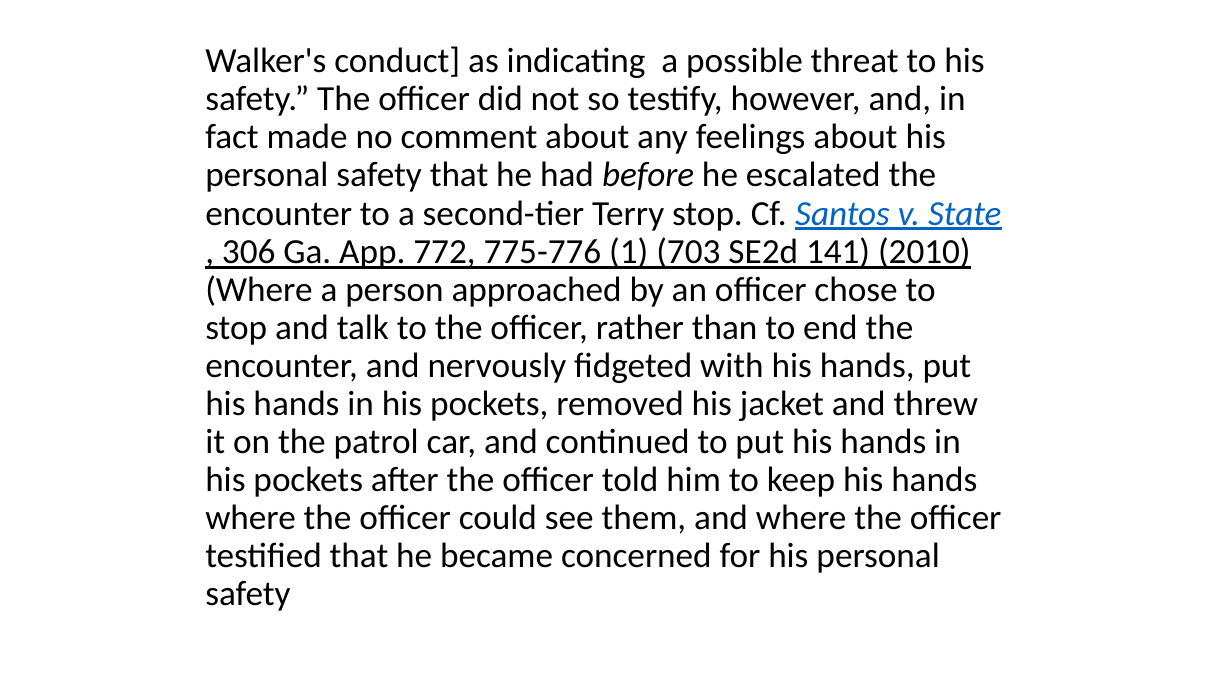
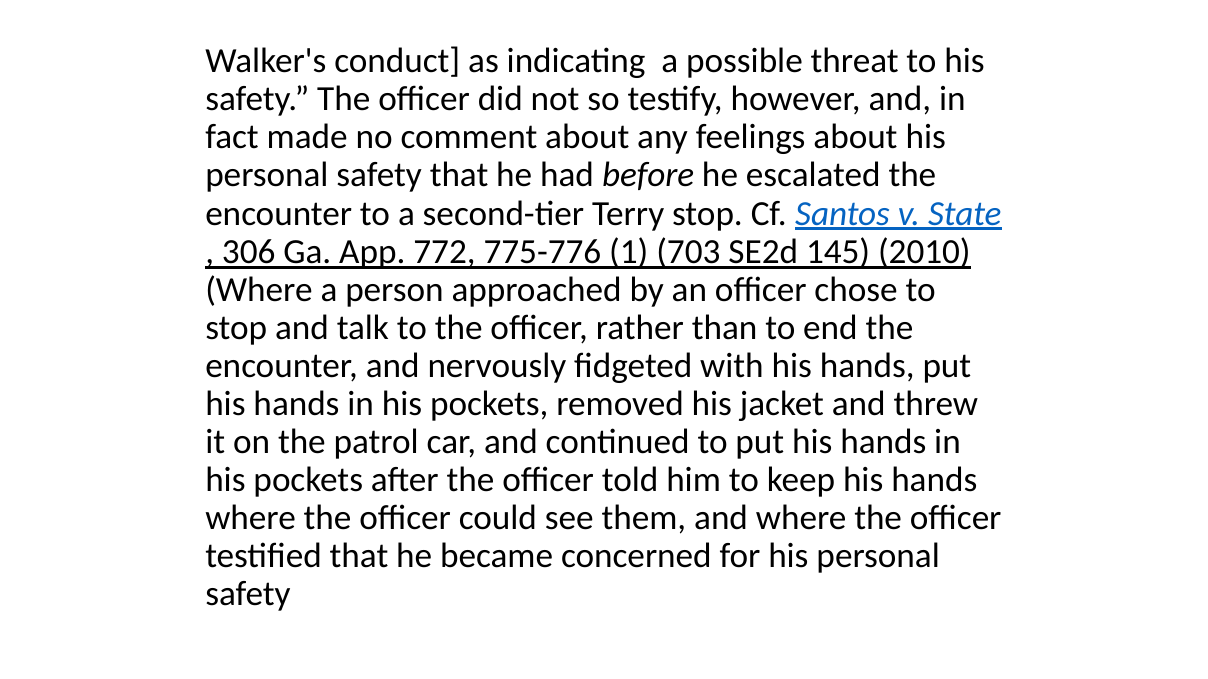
141: 141 -> 145 (838, 252)
